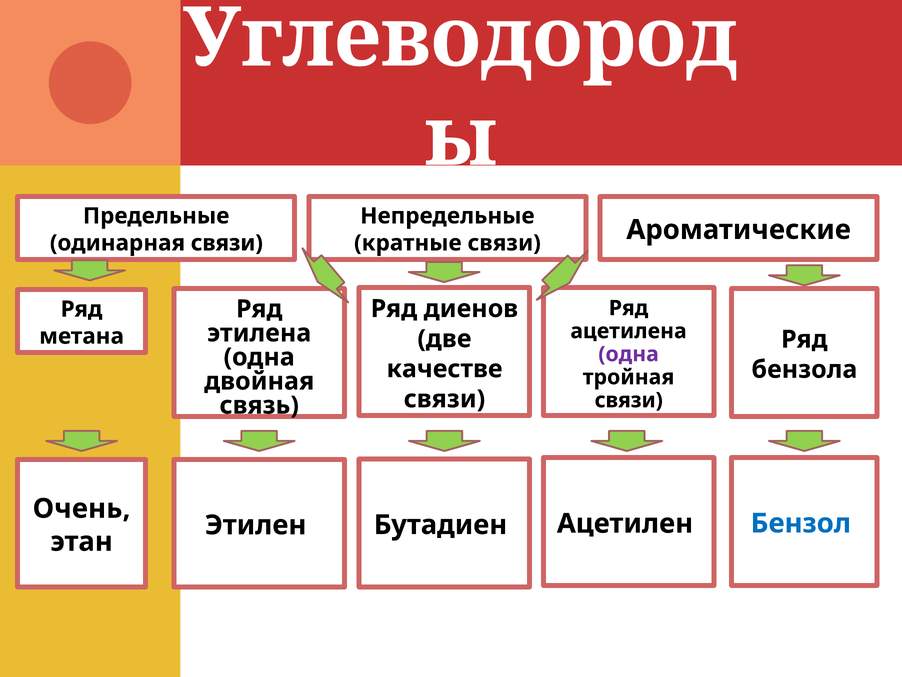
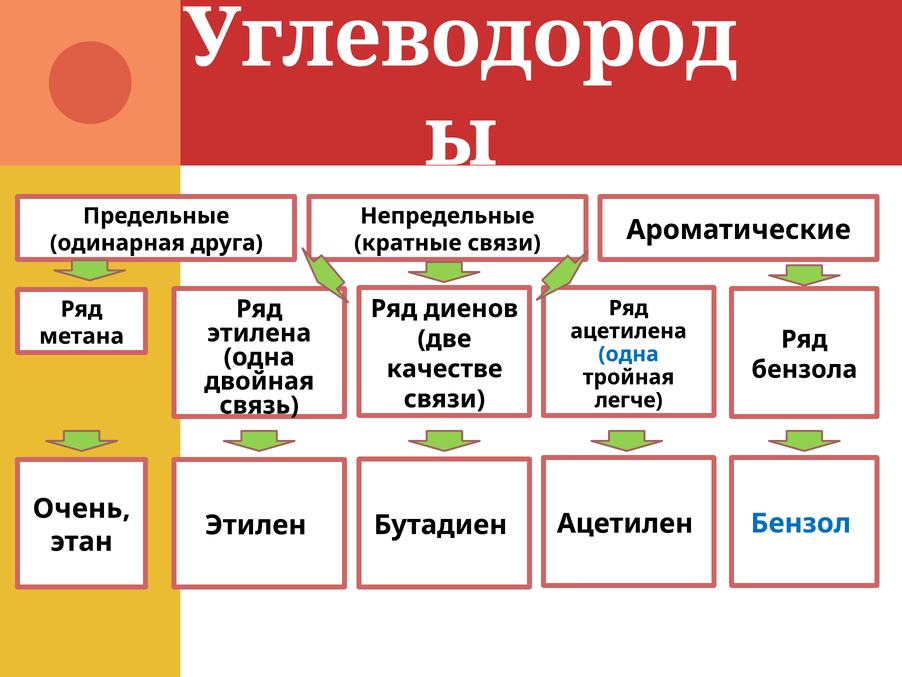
одинарная связи: связи -> друга (227, 243)
одна colour: purple -> blue (629, 354)
связи: связи -> легче (629, 400)
